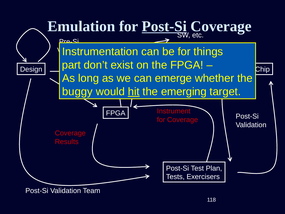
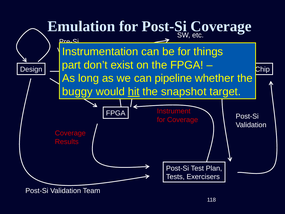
Post-Si underline: present -> none (164, 26)
emerge: emerge -> pipeline (173, 78)
emerging: emerging -> snapshot (184, 91)
